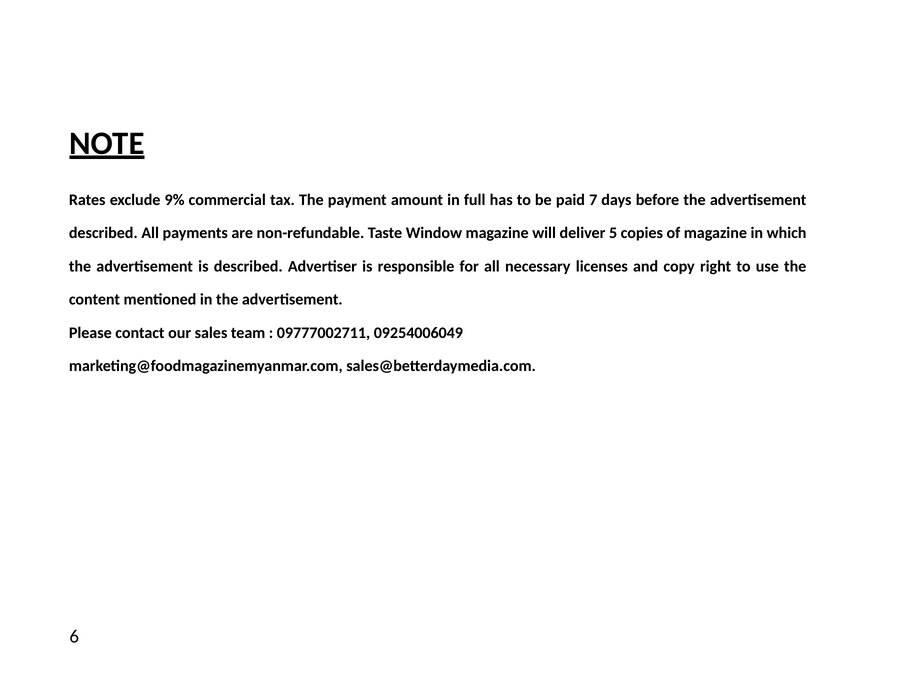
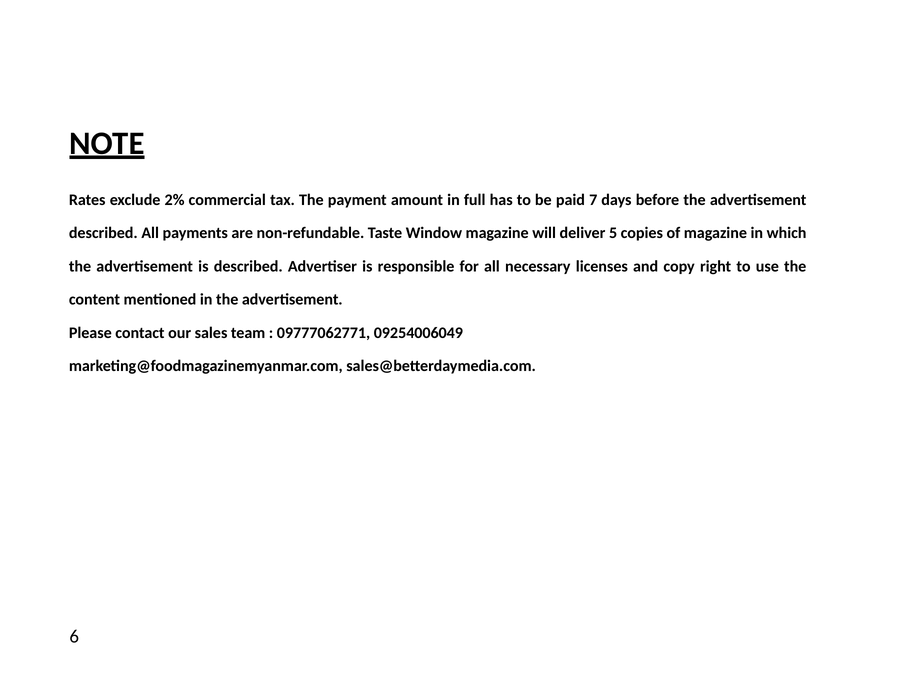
9%: 9% -> 2% (175, 200)
09777002711: 09777002711 -> 09777062771 (324, 333)
